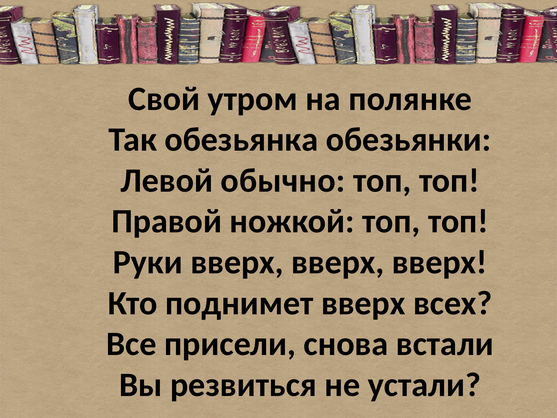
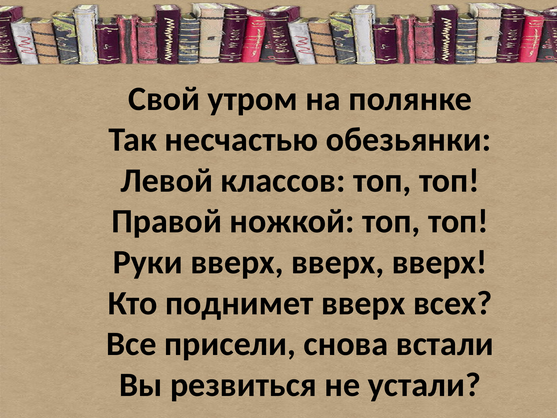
обезьянка: обезьянка -> несчастью (241, 140)
обычно: обычно -> классов (283, 180)
